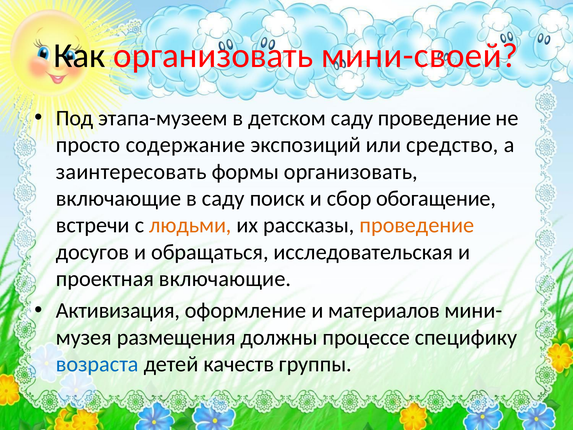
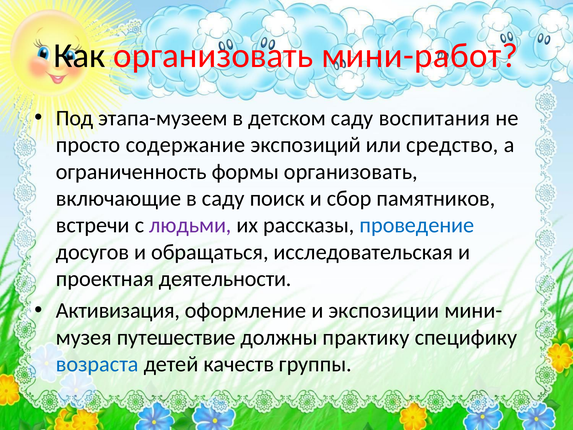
мини-своей: мини-своей -> мини-работ (420, 55)
саду проведение: проведение -> воспитания (434, 118)
заинтересовать: заинтересовать -> ограниченность (131, 172)
обогащение: обогащение -> памятников (436, 198)
людьми colour: orange -> purple (190, 225)
проведение colour: orange -> blue (417, 225)
проектная включающие: включающие -> деятельности (225, 279)
материалов: материалов -> экспозиции (384, 310)
размещения: размещения -> путешествие (176, 337)
процессе: процессе -> практику (366, 337)
